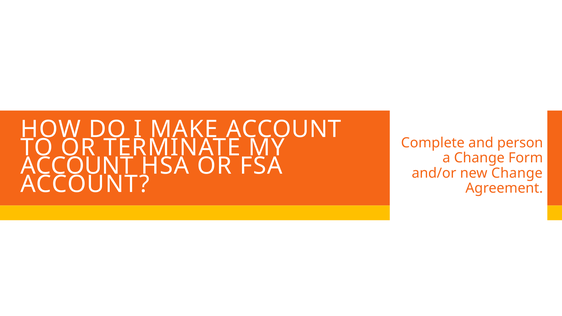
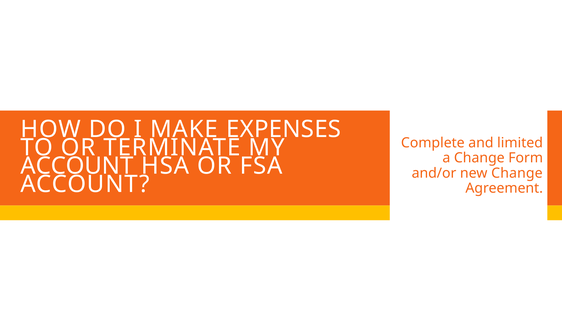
MAKE ACCOUNT: ACCOUNT -> EXPENSES (284, 129)
person: person -> limited (520, 143)
